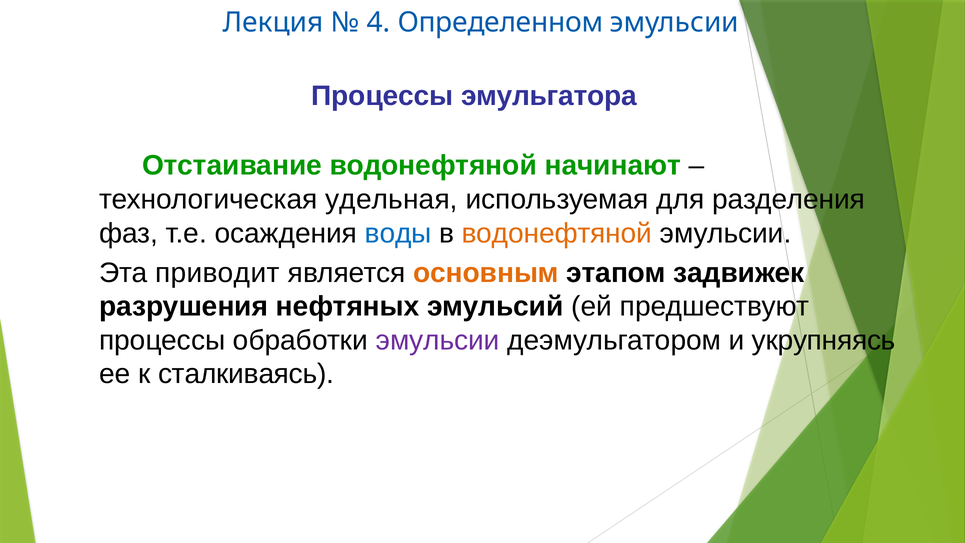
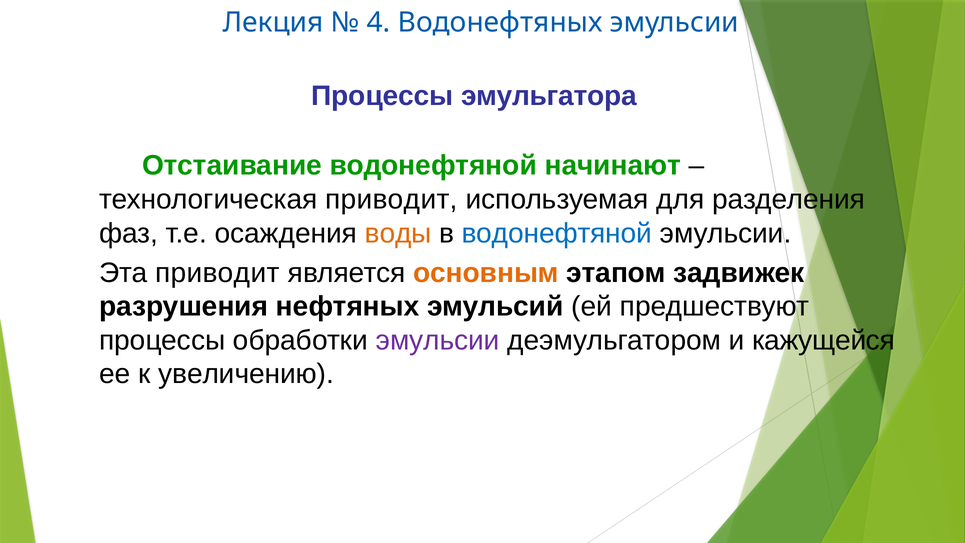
Определенном: Определенном -> Водонефтяных (500, 22)
технологическая удельная: удельная -> приводит (391, 199)
воды colour: blue -> orange (398, 233)
водонефтяной colour: orange -> blue (557, 233)
укрупняясь: укрупняясь -> кажущейся (824, 340)
сталкиваясь: сталкиваясь -> увеличению (246, 374)
